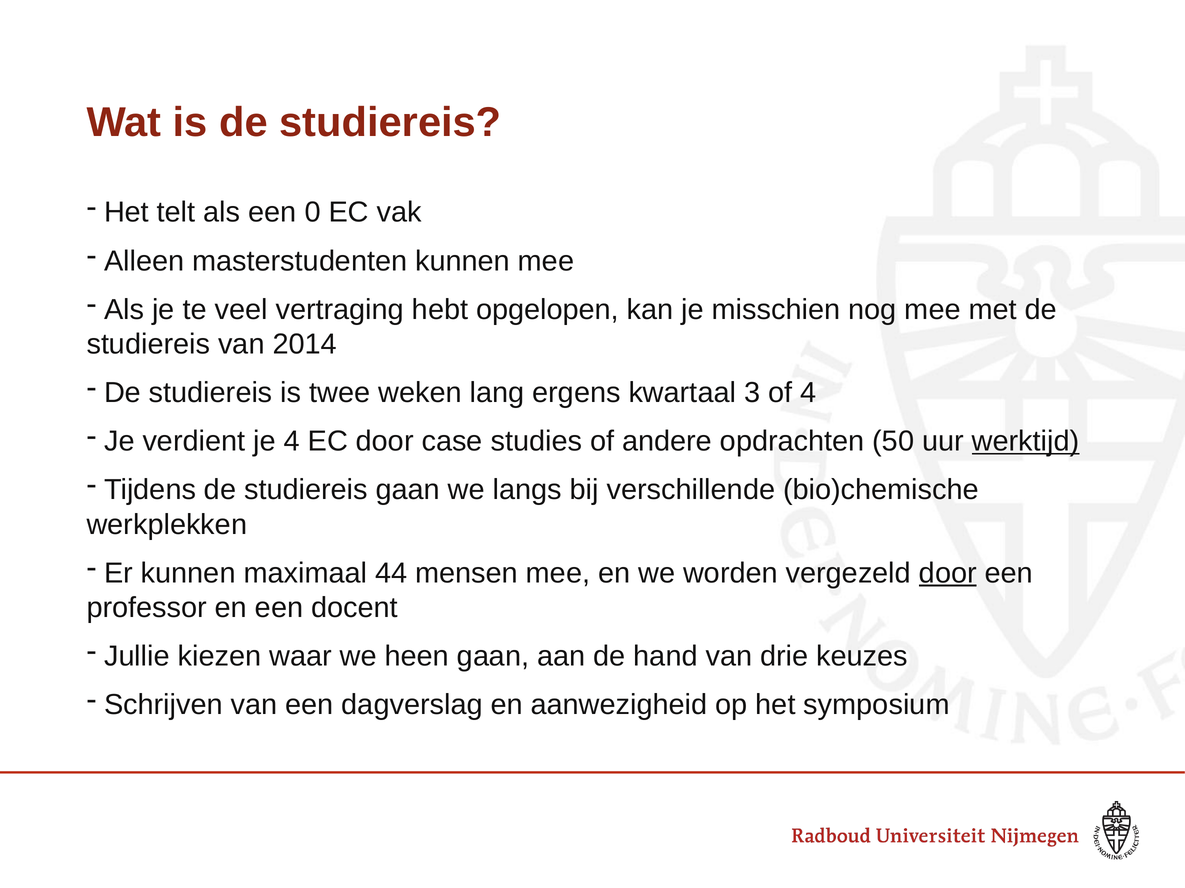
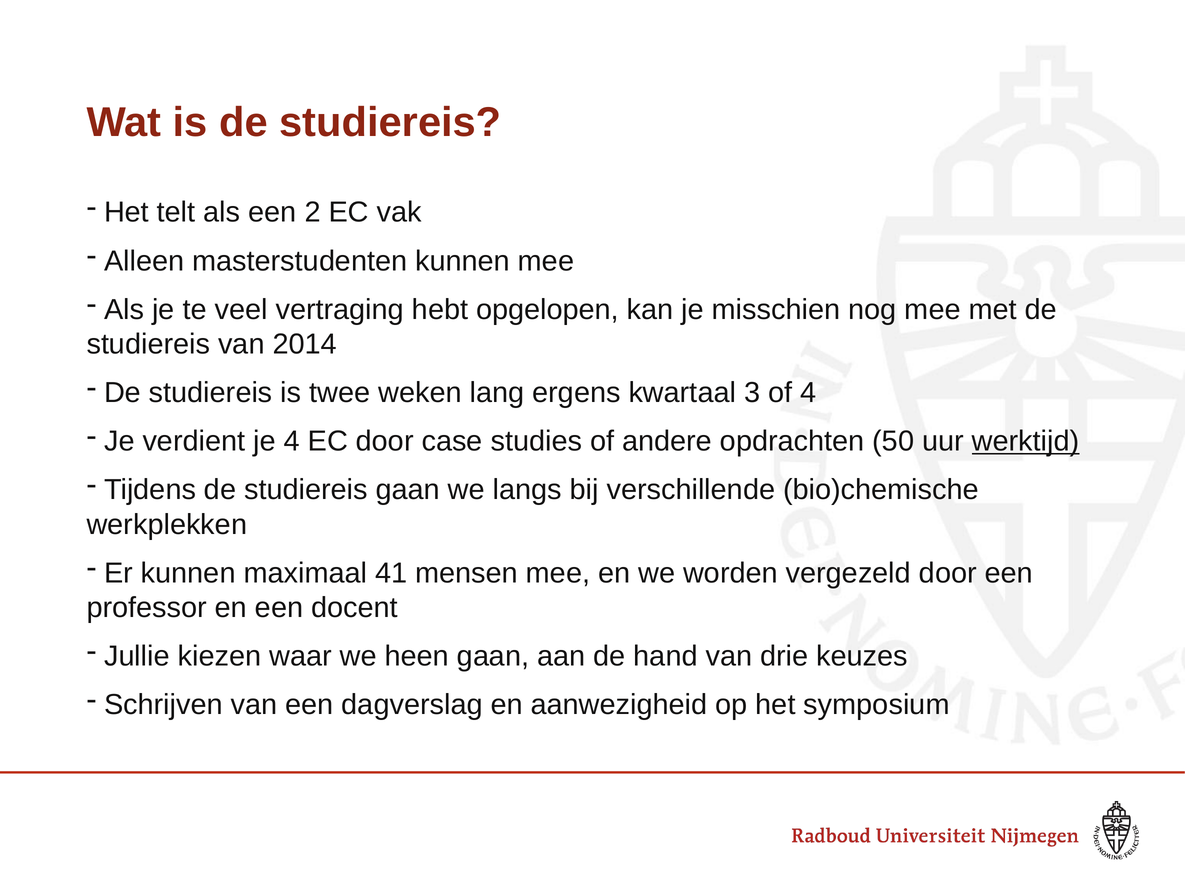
0: 0 -> 2 (313, 213)
44: 44 -> 41 (391, 574)
door underline: present -> none (948, 574)
